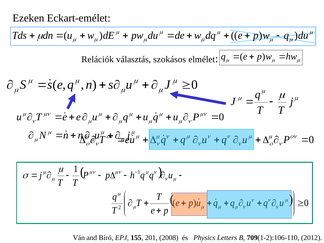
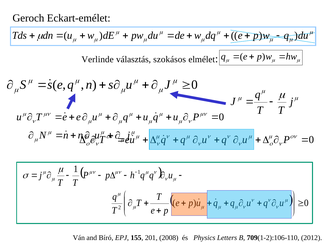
Ezeken: Ezeken -> Geroch (28, 18)
Relációk: Relációk -> Verlinde (98, 59)
